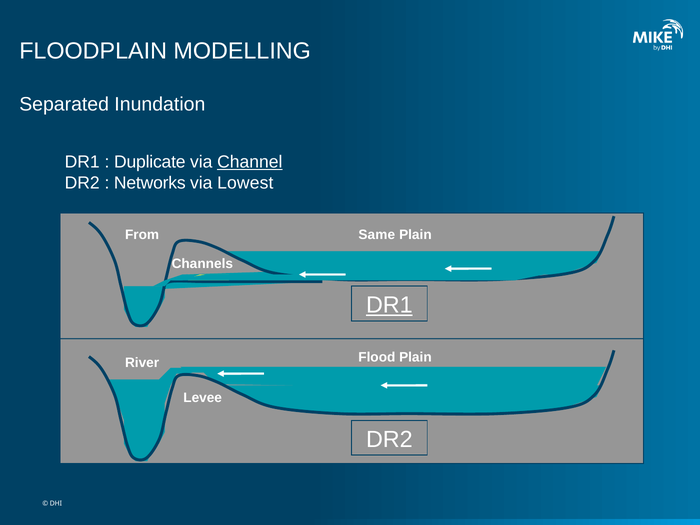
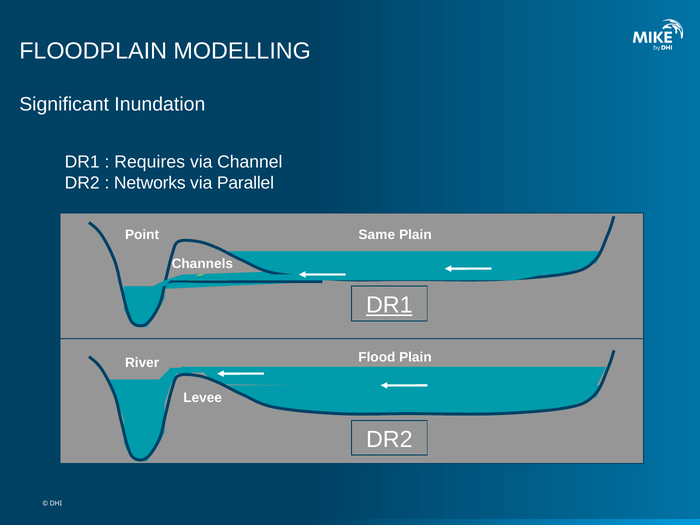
Separated: Separated -> Significant (64, 104)
Duplicate: Duplicate -> Requires (150, 162)
Channel underline: present -> none (250, 162)
Lowest: Lowest -> Parallel (245, 183)
From: From -> Point (142, 235)
